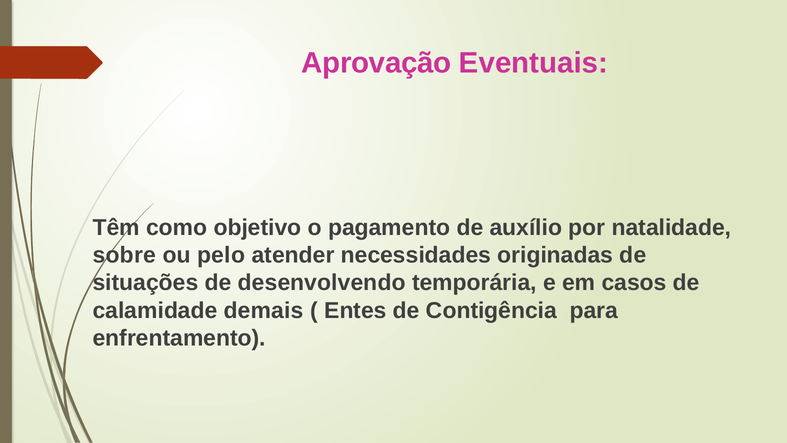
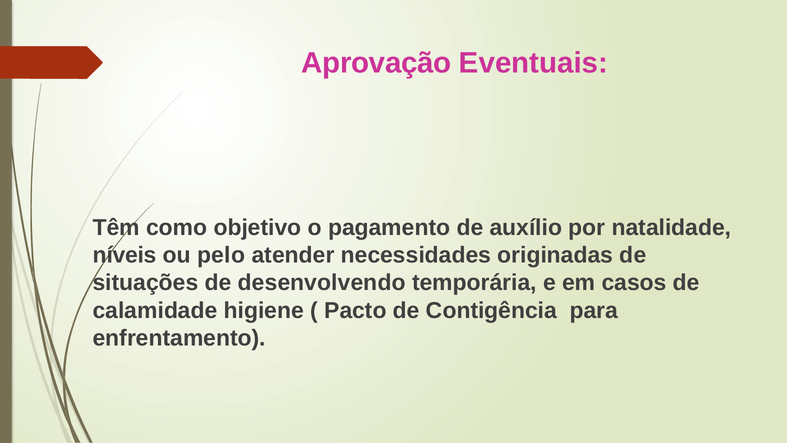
sobre: sobre -> níveis (125, 255)
demais: demais -> higiene (264, 310)
Entes: Entes -> Pacto (355, 310)
